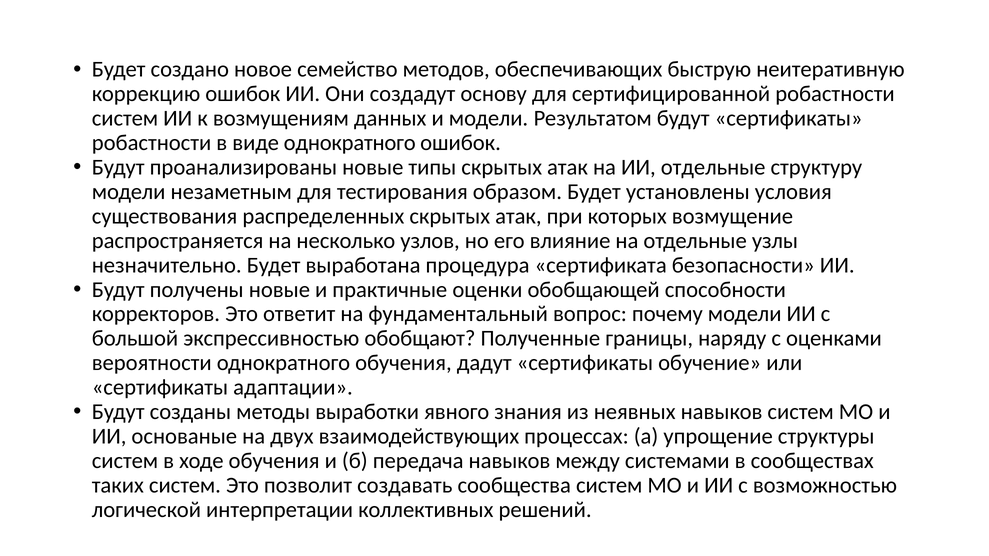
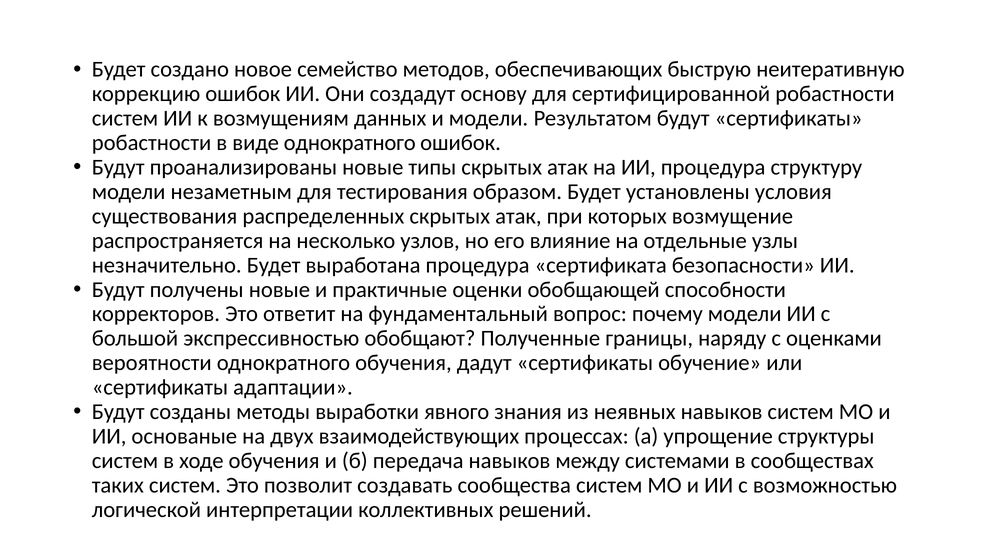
ИИ отдельные: отдельные -> процедура (713, 167)
